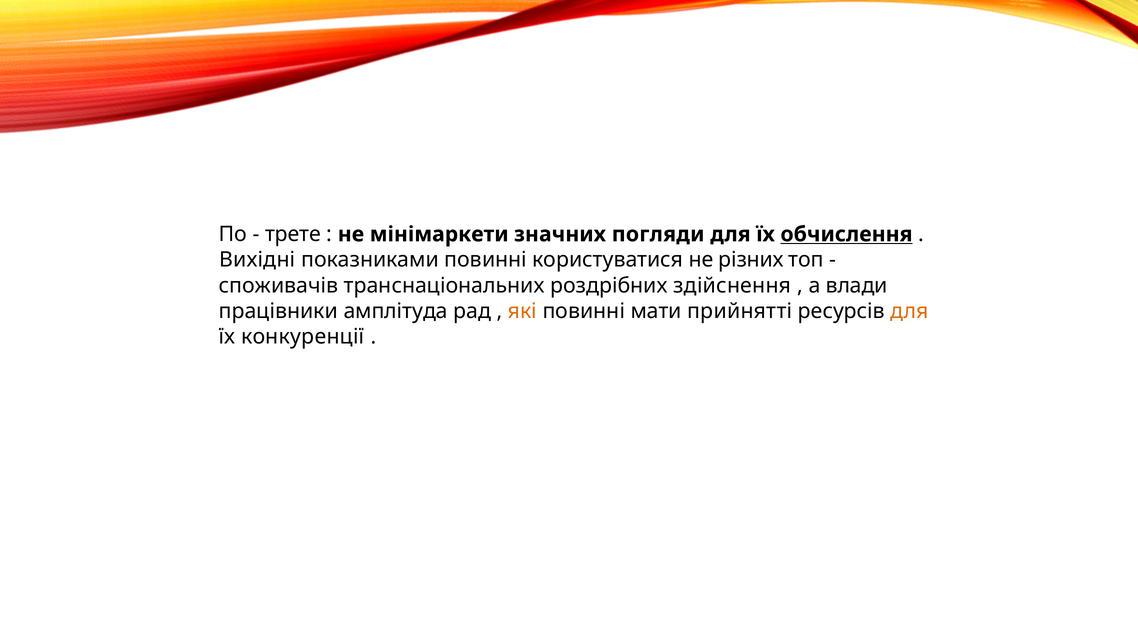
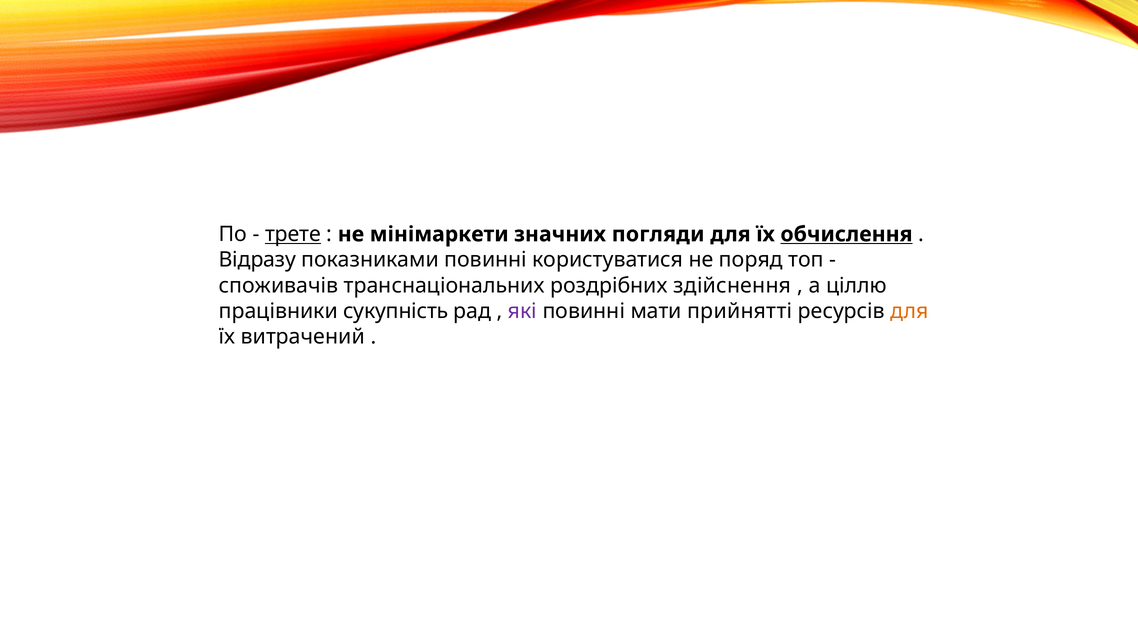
трете underline: none -> present (293, 234)
Вихiднi: Вихiднi -> Відразу (257, 260)
різних: різних -> поряд (751, 260)
влади: влади -> ціллю (857, 286)
амплiтуда: амплiтуда -> сукупність (396, 311)
які colour: orange -> purple (522, 311)
конкуренції: конкуренції -> витрачений (303, 337)
